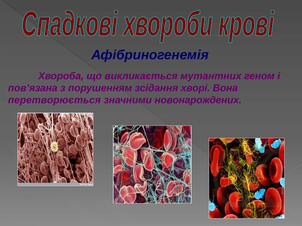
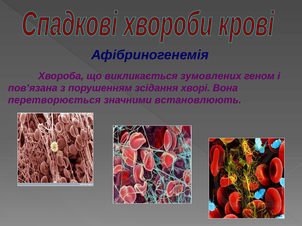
мутантних: мутантних -> зумовлених (211, 76)
новонарождених: новонарождених -> встановлюють (198, 100)
